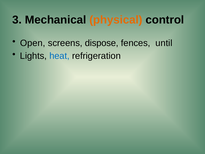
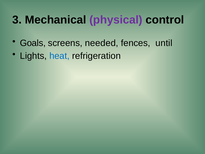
physical colour: orange -> purple (116, 20)
Open: Open -> Goals (33, 43)
dispose: dispose -> needed (102, 43)
